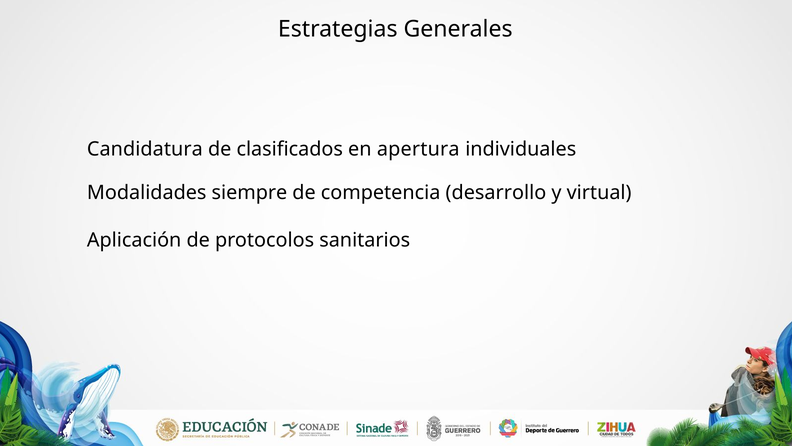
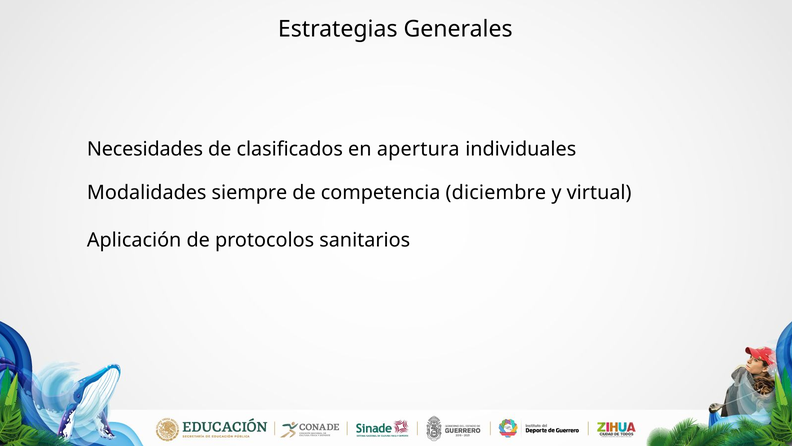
Candidatura: Candidatura -> Necesidades (145, 149)
desarrollo: desarrollo -> diciembre (496, 192)
